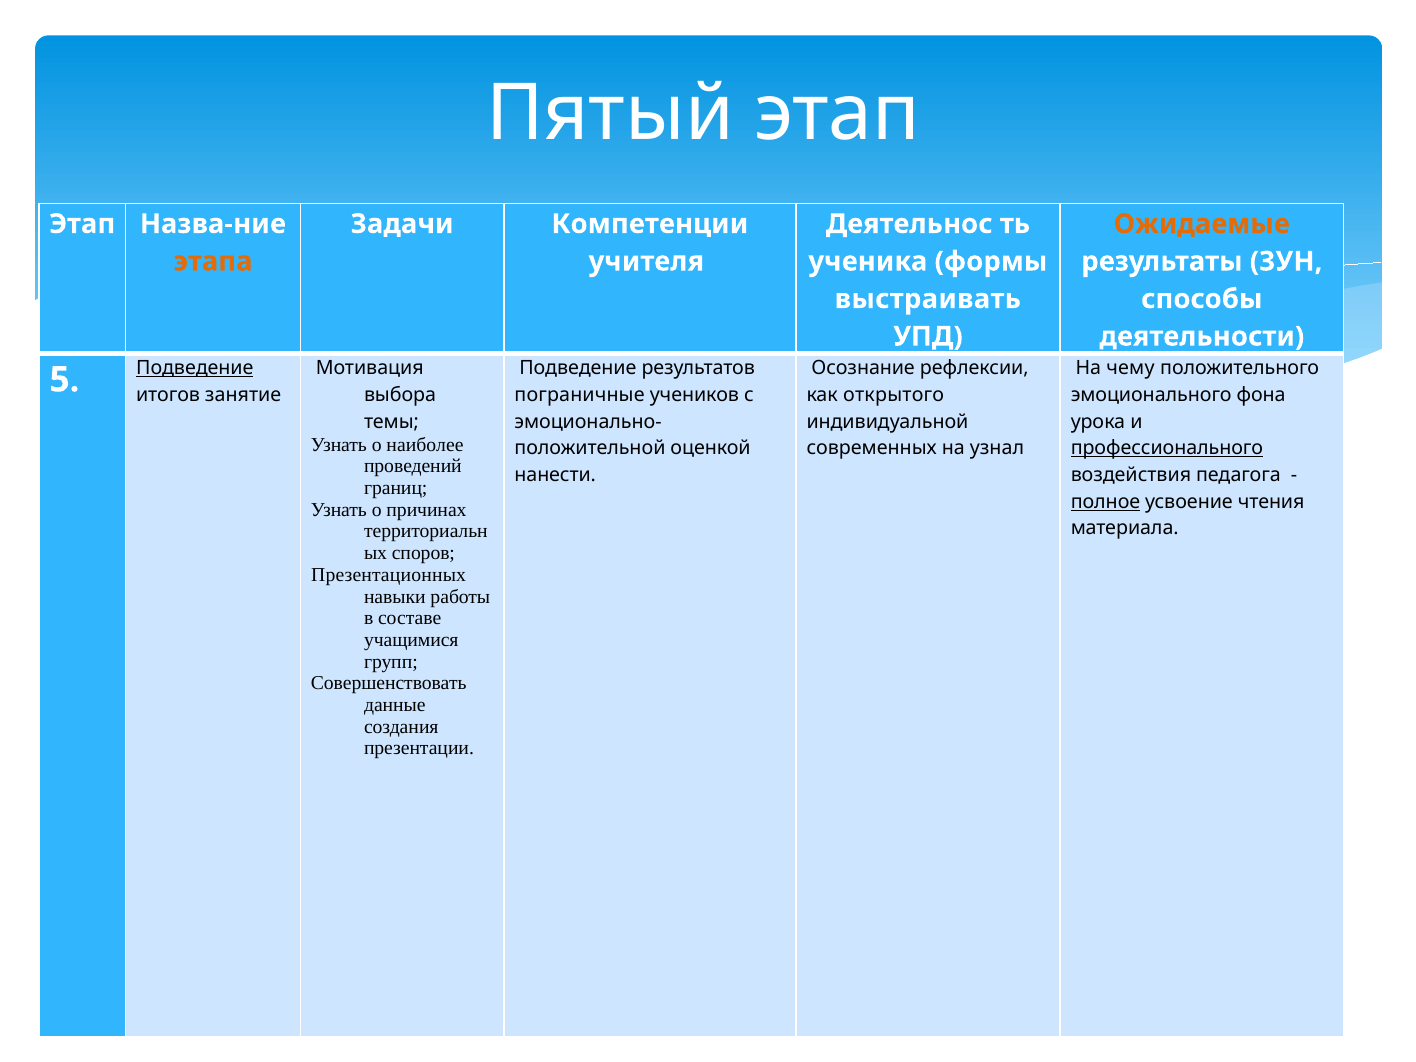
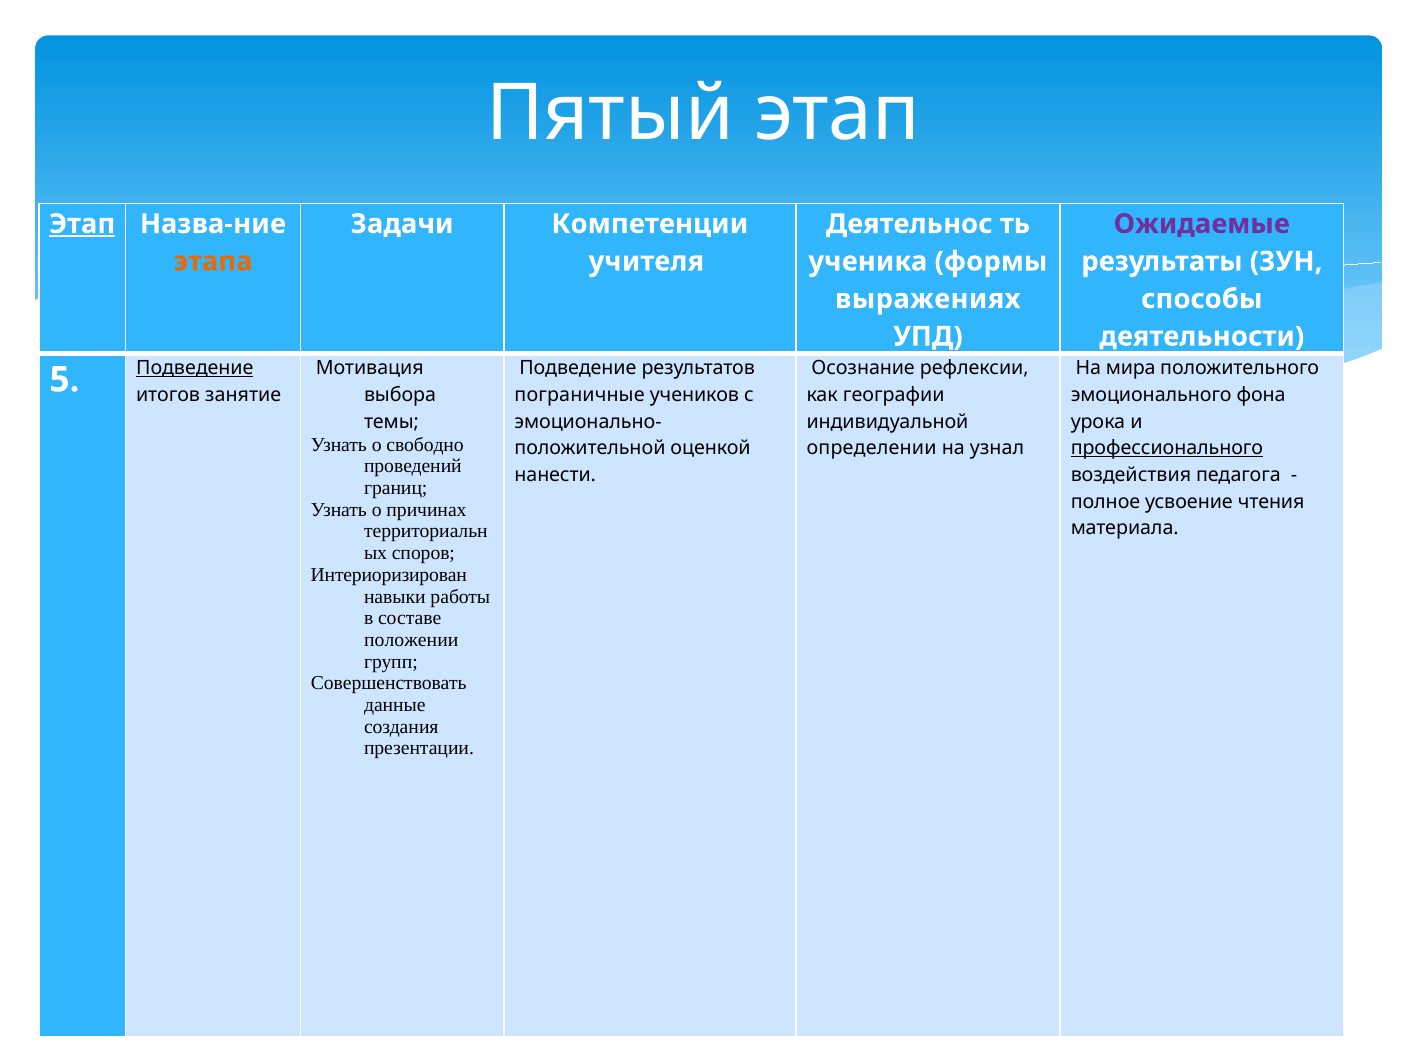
Этап underline: none -> present (82, 224)
Ожидаемые colour: orange -> purple (1202, 224)
выстраивать: выстраивать -> выражениях (928, 299)
чему: чему -> мира (1131, 368)
открытого: открытого -> географии (894, 395)
наиболее: наиболее -> свободно (425, 445)
современных: современных -> определении (872, 448)
полное underline: present -> none (1105, 502)
Презентационных: Презентационных -> Интериоризирован (389, 575)
учащимися: учащимися -> положении (411, 640)
